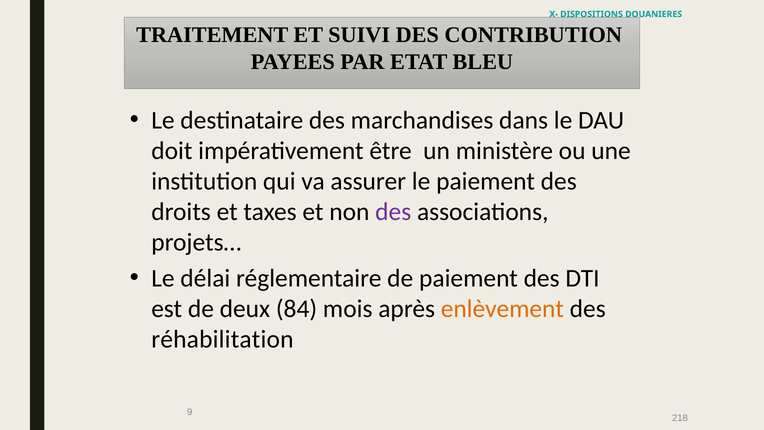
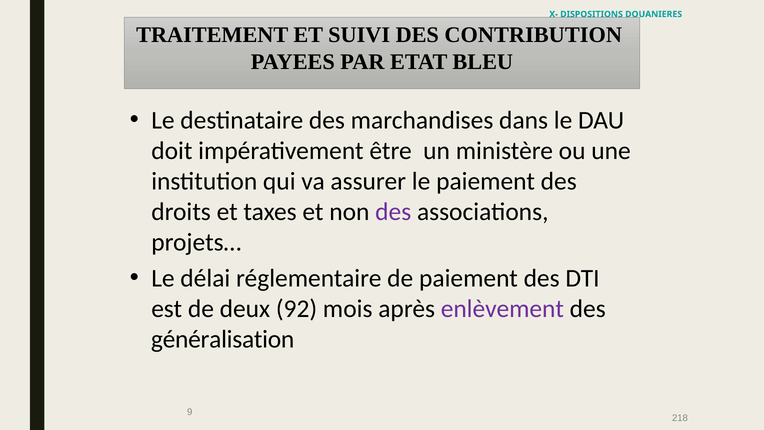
84: 84 -> 92 (296, 309)
enlèvement colour: orange -> purple (502, 309)
réhabilitation: réhabilitation -> généralisation (223, 339)
